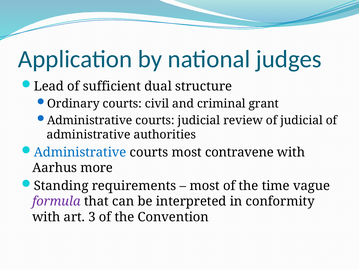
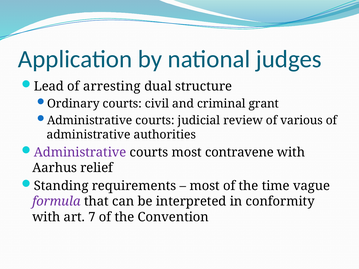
sufficient: sufficient -> arresting (112, 86)
of judicial: judicial -> various (302, 120)
Administrative colour: blue -> purple (80, 152)
more: more -> relief (97, 168)
3: 3 -> 7 (92, 217)
